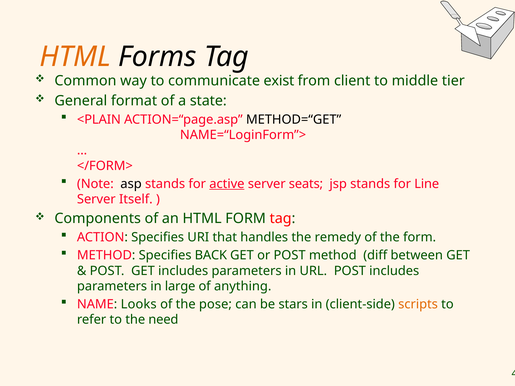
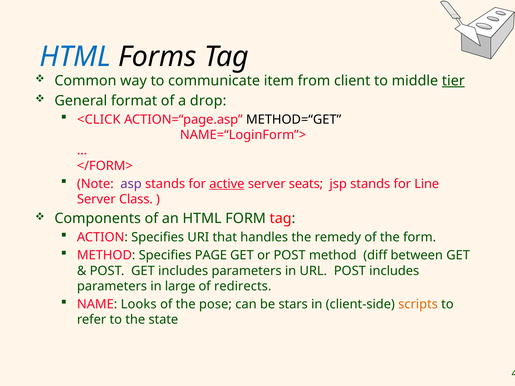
HTML colour: orange -> blue (75, 57)
exist: exist -> item (279, 81)
tier underline: none -> present (453, 81)
state: state -> drop (208, 101)
<PLAIN: <PLAIN -> <CLICK (99, 120)
asp colour: black -> purple (131, 184)
Itself: Itself -> Class (136, 199)
BACK: BACK -> PAGE (211, 255)
anything: anything -> redirects (243, 286)
need: need -> state (163, 320)
